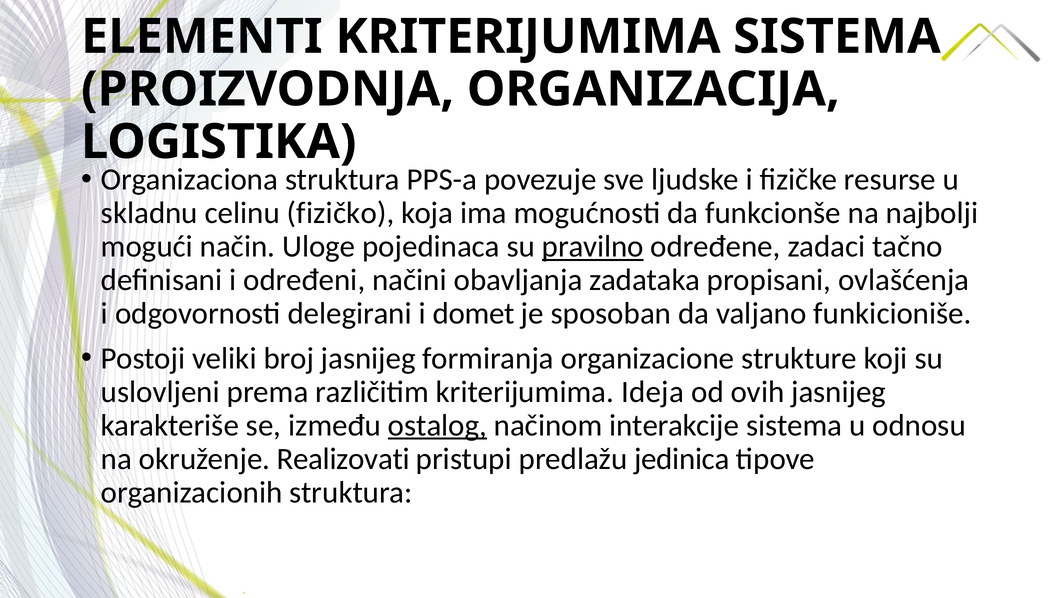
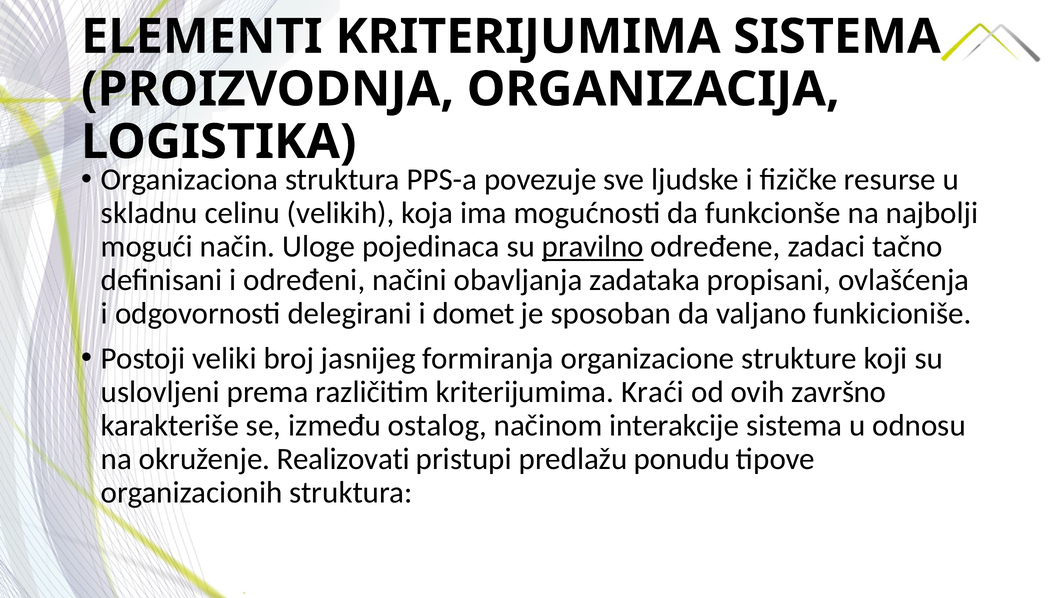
fizičko: fizičko -> velikih (341, 213)
Ideja: Ideja -> Kraći (653, 392)
ovih jasnijeg: jasnijeg -> završno (839, 392)
ostalog underline: present -> none (437, 425)
jedinica: jedinica -> ponudu (682, 459)
